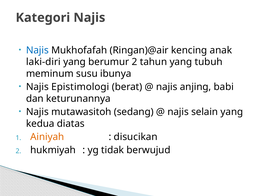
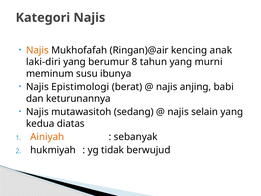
Najis colour: blue -> orange (37, 50)
berumur 2: 2 -> 8 (135, 62)
tubuh: tubuh -> murni (209, 62)
disucikan: disucikan -> sebanyak (136, 137)
